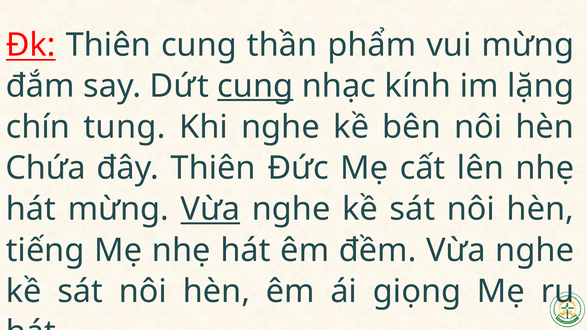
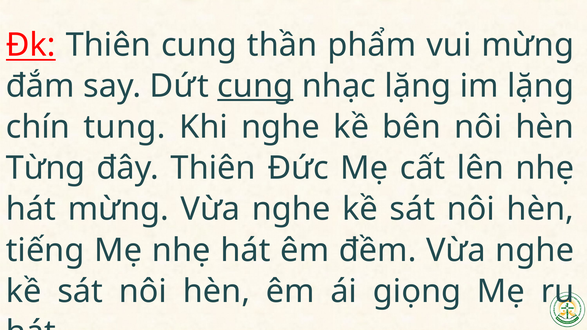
nhạc kính: kính -> lặng (418, 86)
Chứa: Chứa -> Từng (46, 168)
Vừa underline: present -> none (210, 209)
